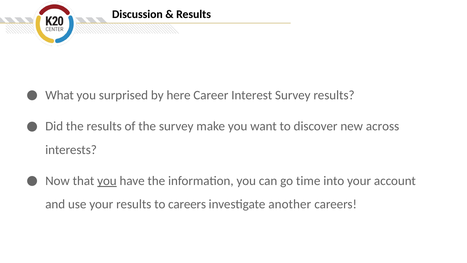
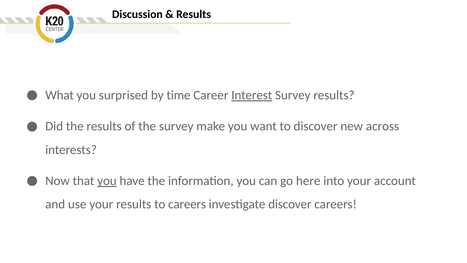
here: here -> time (179, 95)
Interest underline: none -> present (252, 95)
time: time -> here (308, 181)
investigate another: another -> discover (290, 204)
